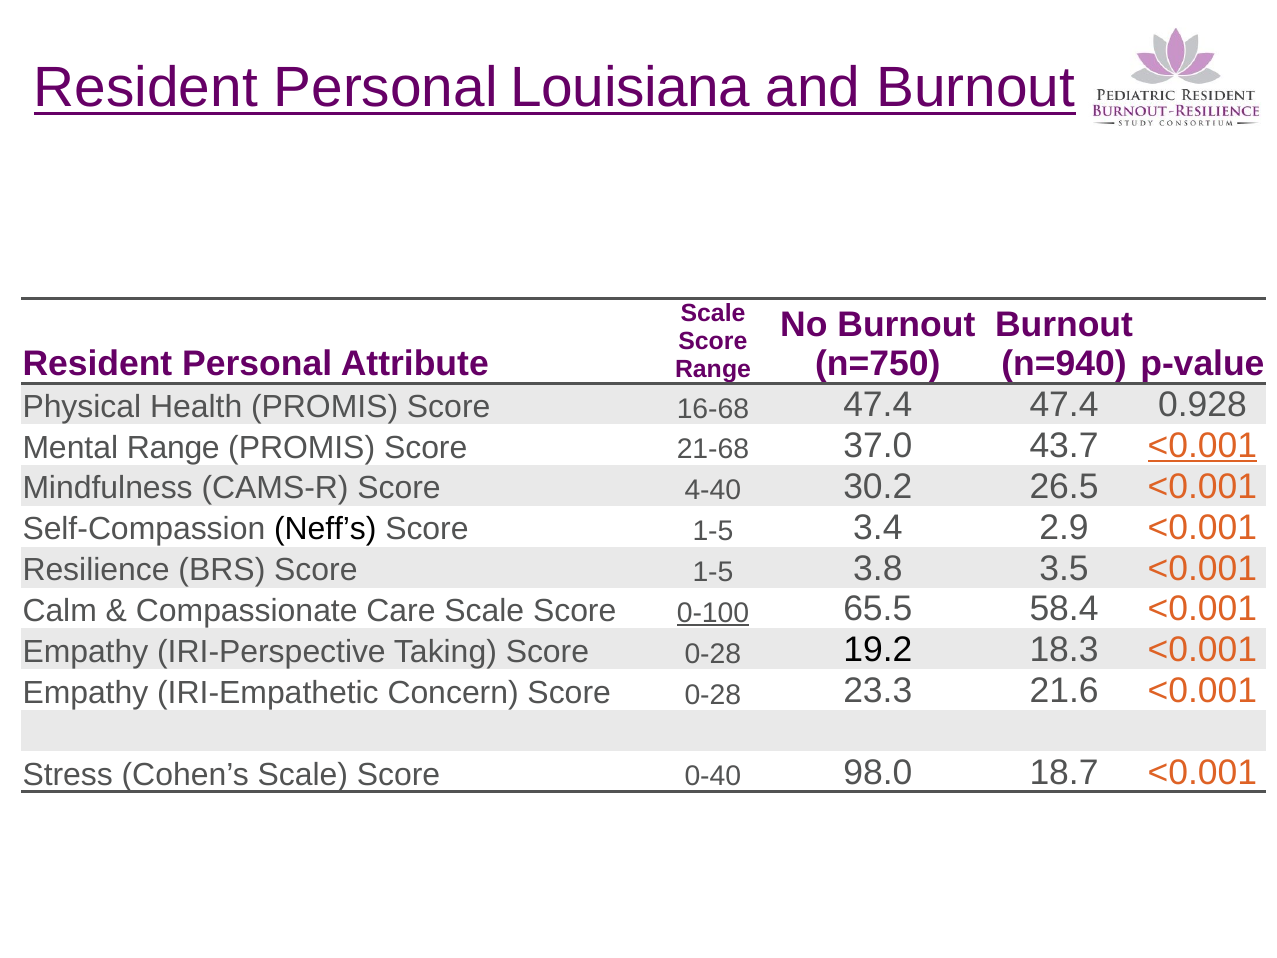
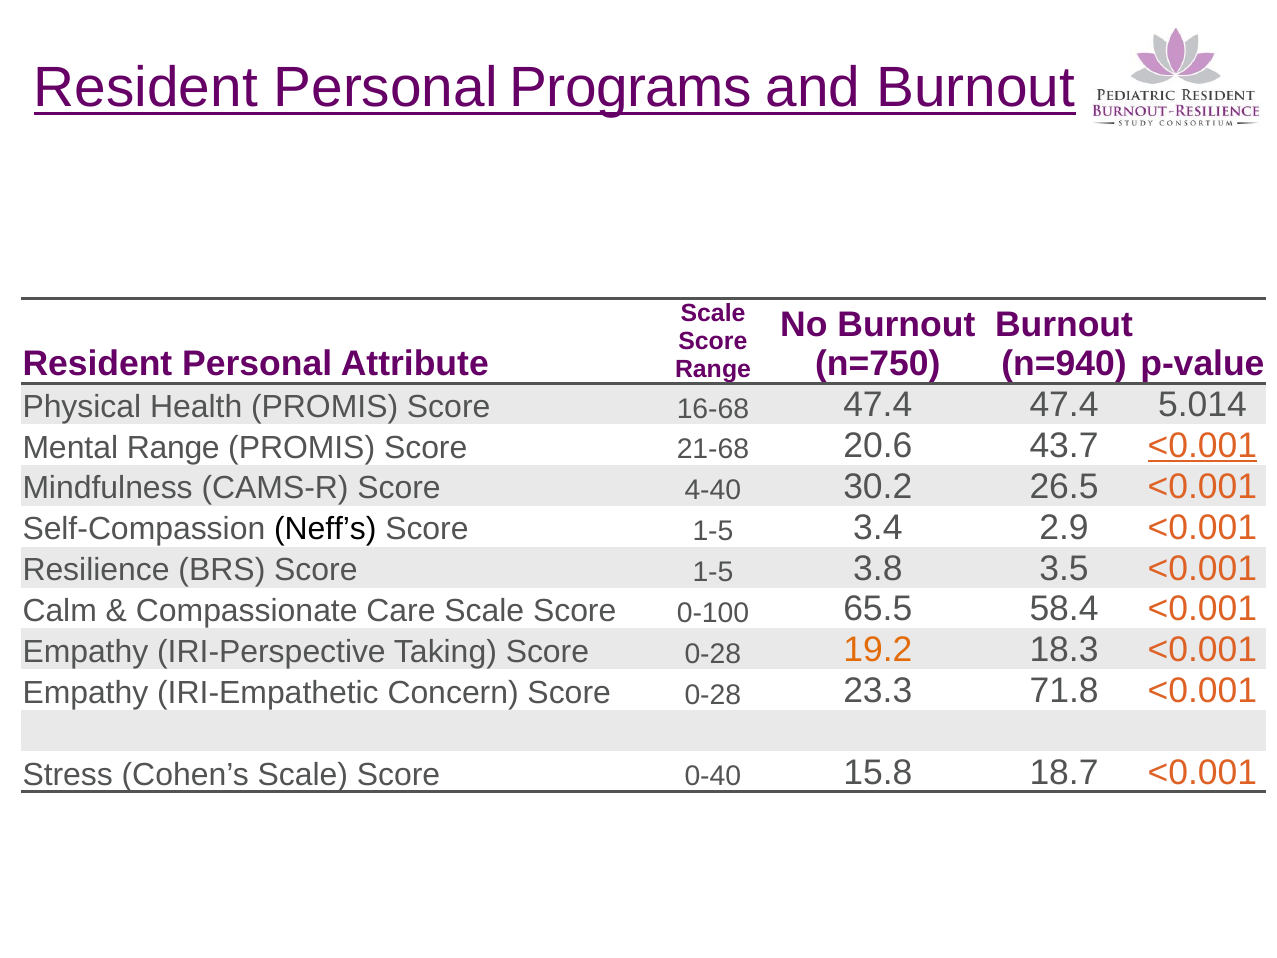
Louisiana: Louisiana -> Programs (631, 88)
0.928: 0.928 -> 5.014 (1202, 405)
37.0: 37.0 -> 20.6 (878, 446)
0-100 underline: present -> none (713, 613)
19.2 colour: black -> orange (878, 650)
21.6: 21.6 -> 71.8 (1064, 691)
98.0: 98.0 -> 15.8 (878, 773)
